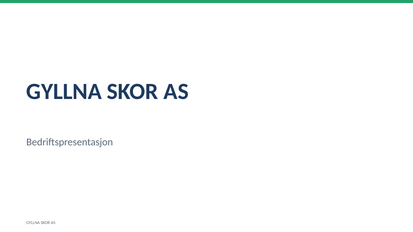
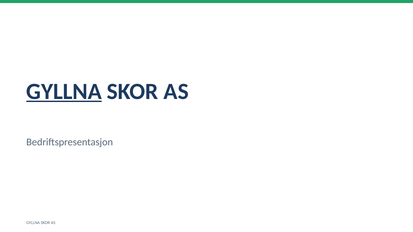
GYLLNA underline: none -> present (64, 92)
